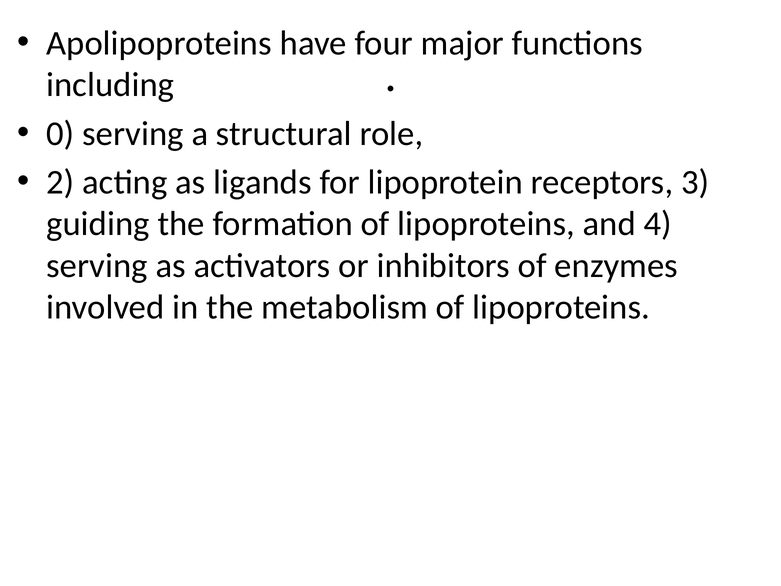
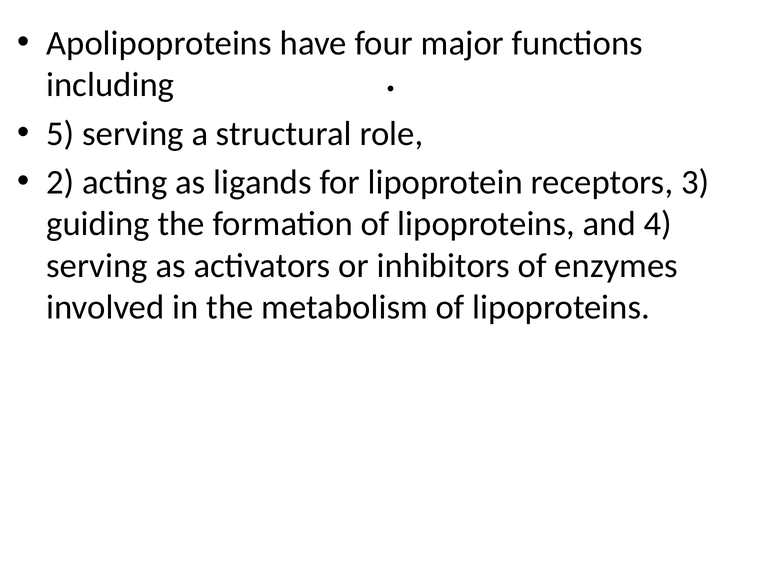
0: 0 -> 5 (60, 134)
